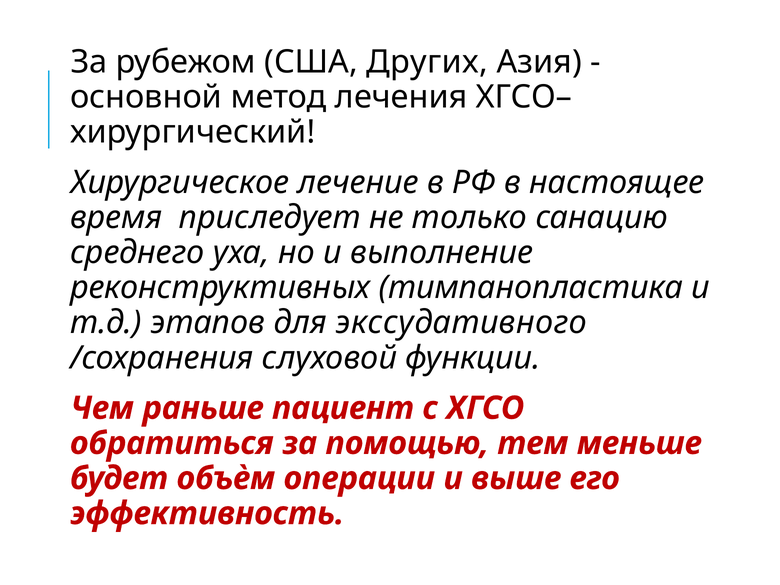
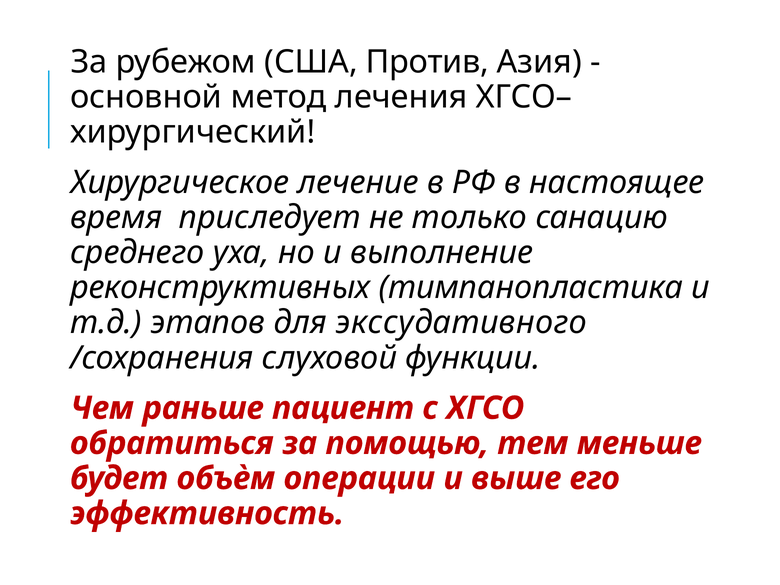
Других: Других -> Против (427, 62)
